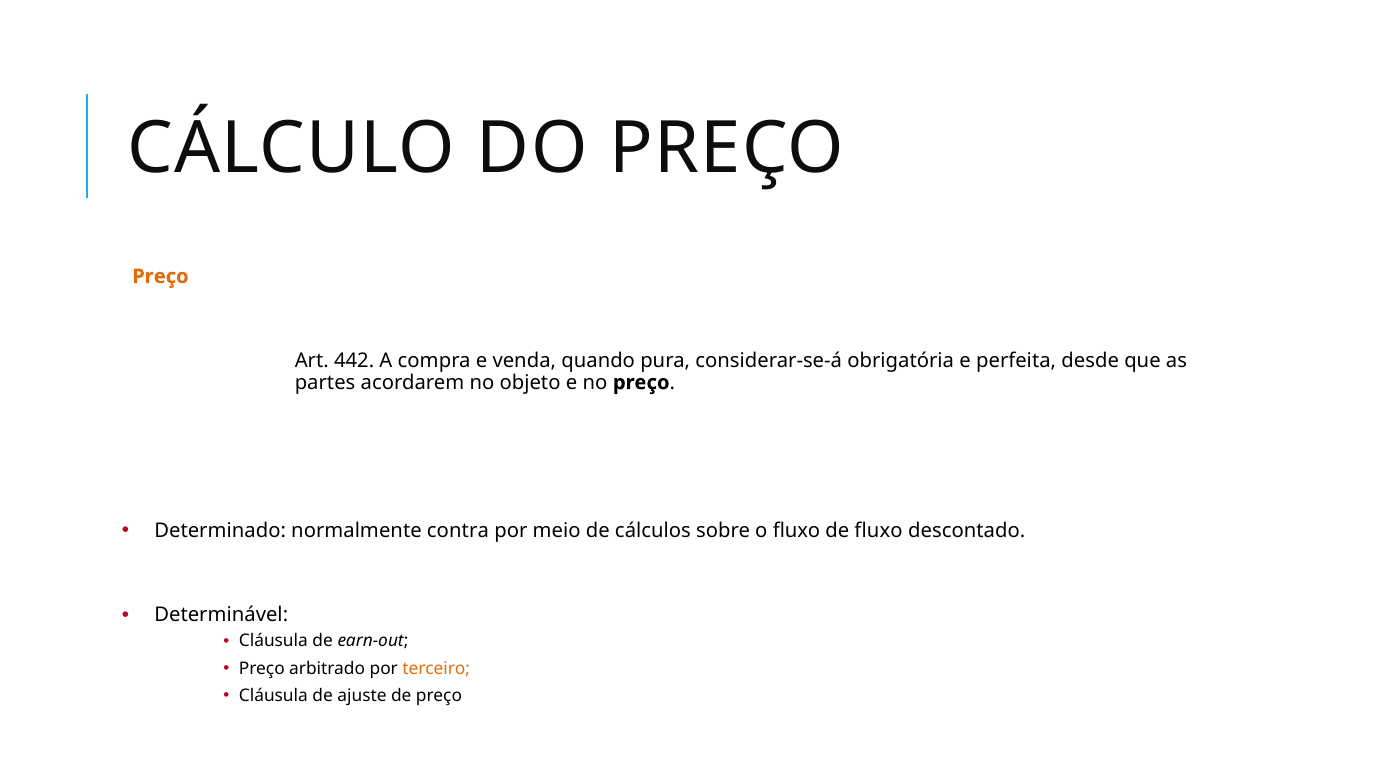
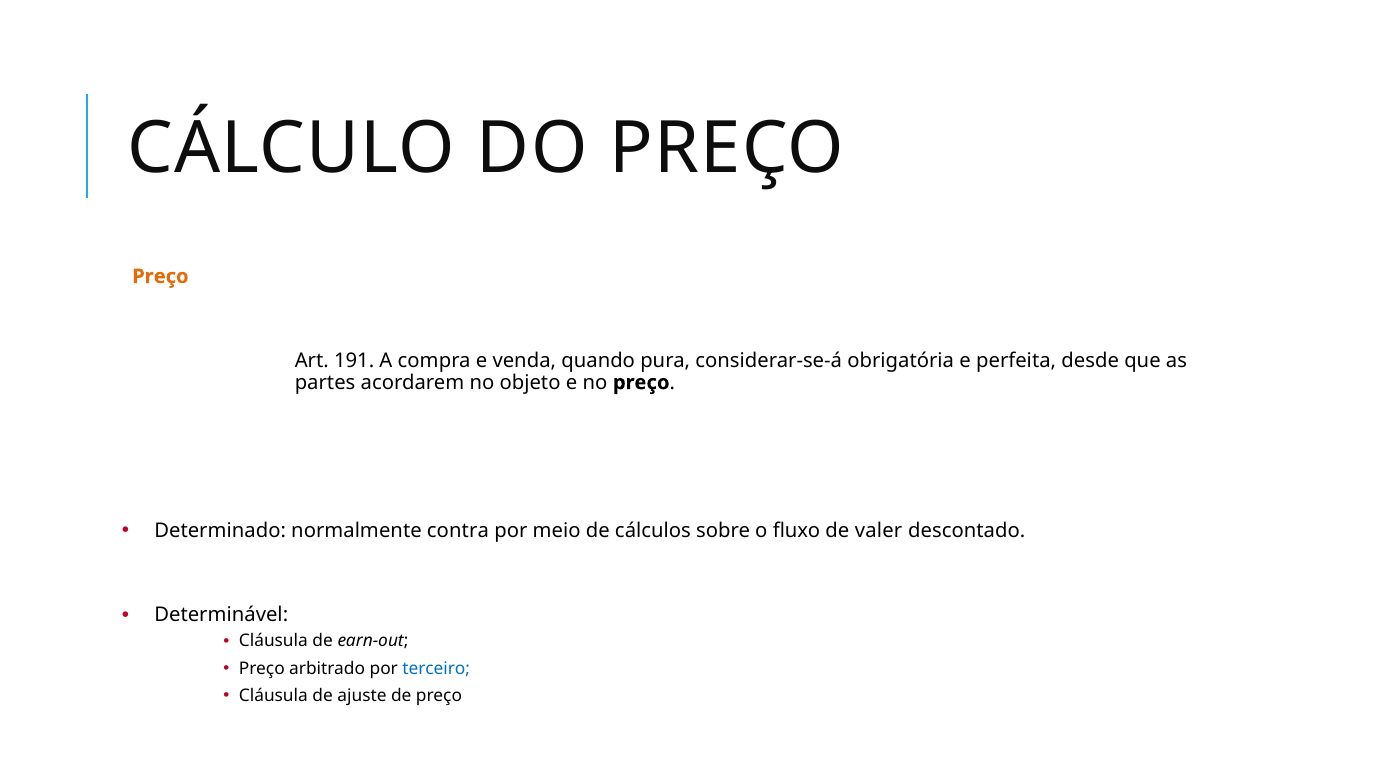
442: 442 -> 191 (354, 360)
de fluxo: fluxo -> valer (879, 531)
terceiro colour: orange -> blue (436, 668)
